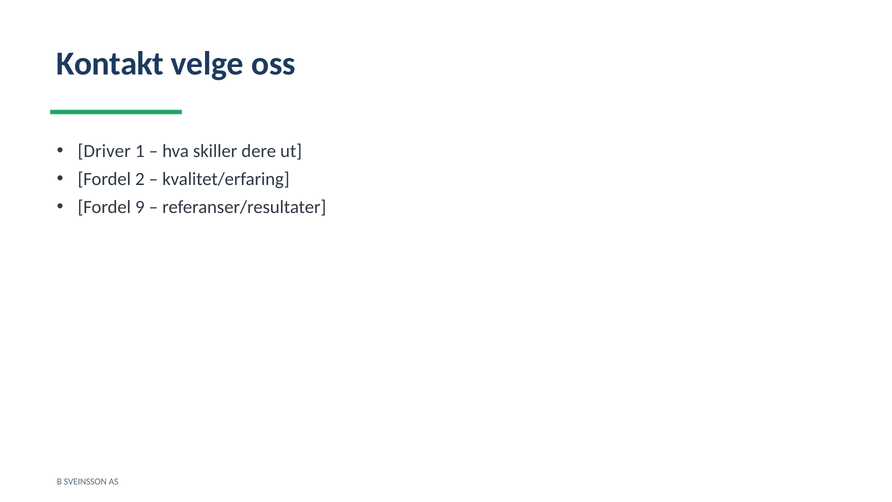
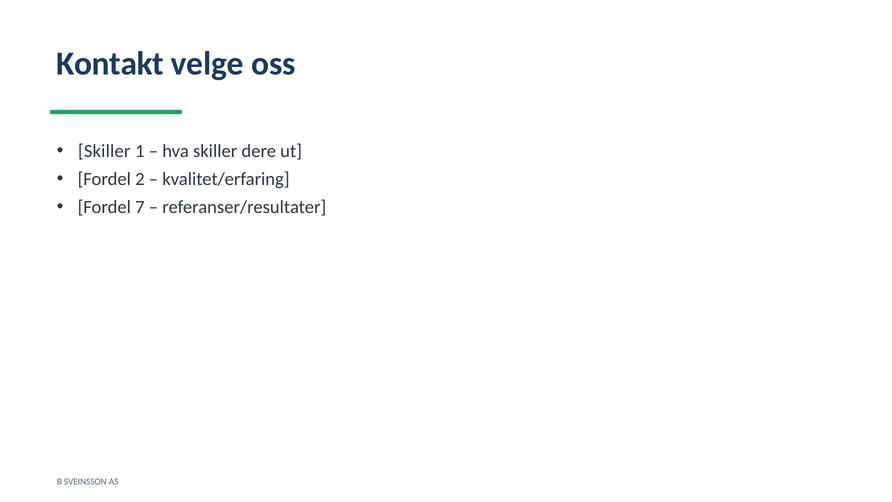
Driver: Driver -> Skiller (104, 151)
9: 9 -> 7 (140, 207)
